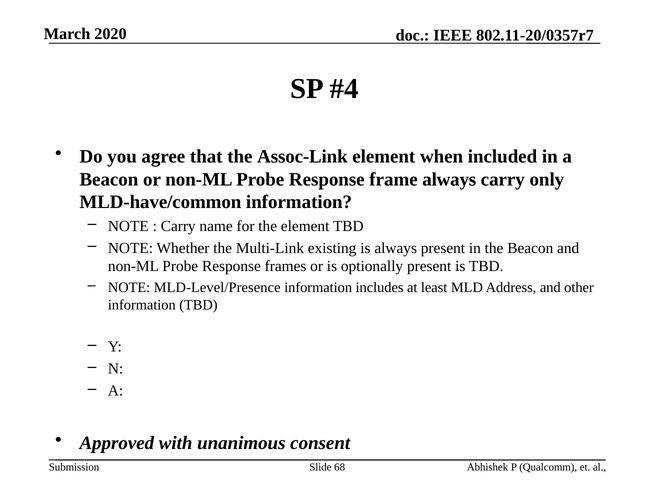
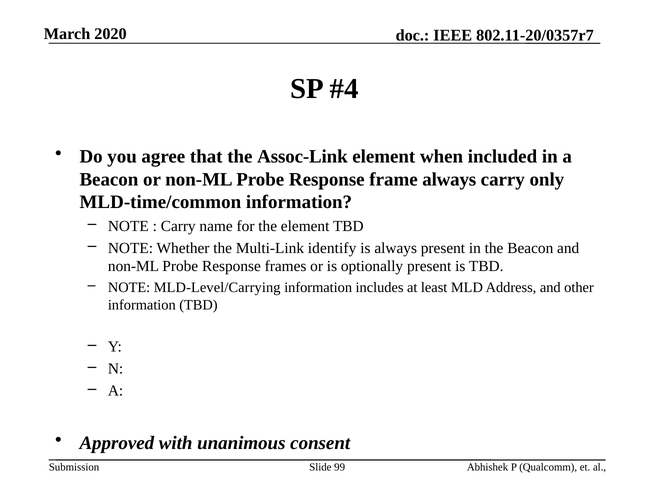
MLD-have/common: MLD-have/common -> MLD-time/common (160, 202)
existing: existing -> identify (332, 248)
MLD-Level/Presence: MLD-Level/Presence -> MLD-Level/Carrying (217, 287)
68: 68 -> 99 (340, 467)
